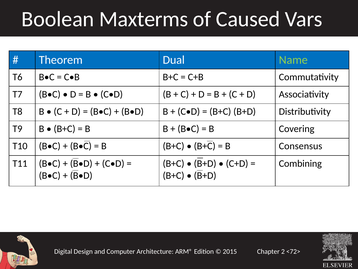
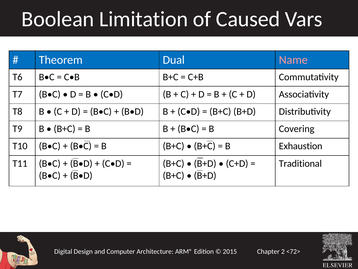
Maxterms: Maxterms -> Limitation (144, 19)
Name colour: light green -> pink (293, 60)
Consensus: Consensus -> Exhaustion (301, 146)
Combining: Combining -> Traditional (300, 163)
